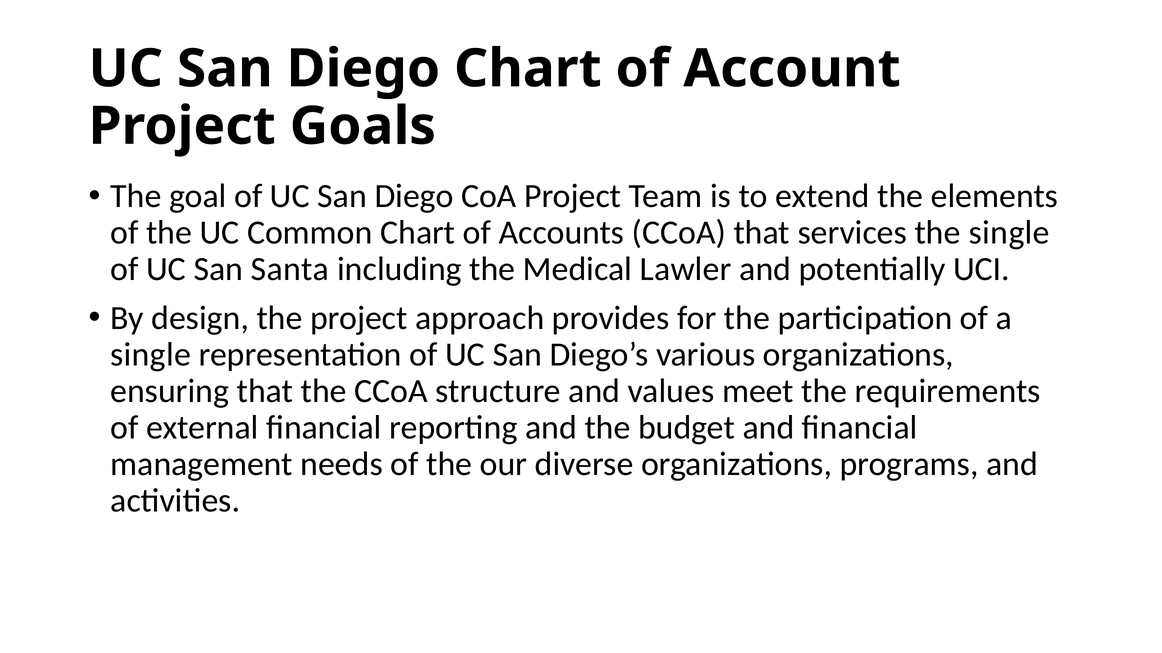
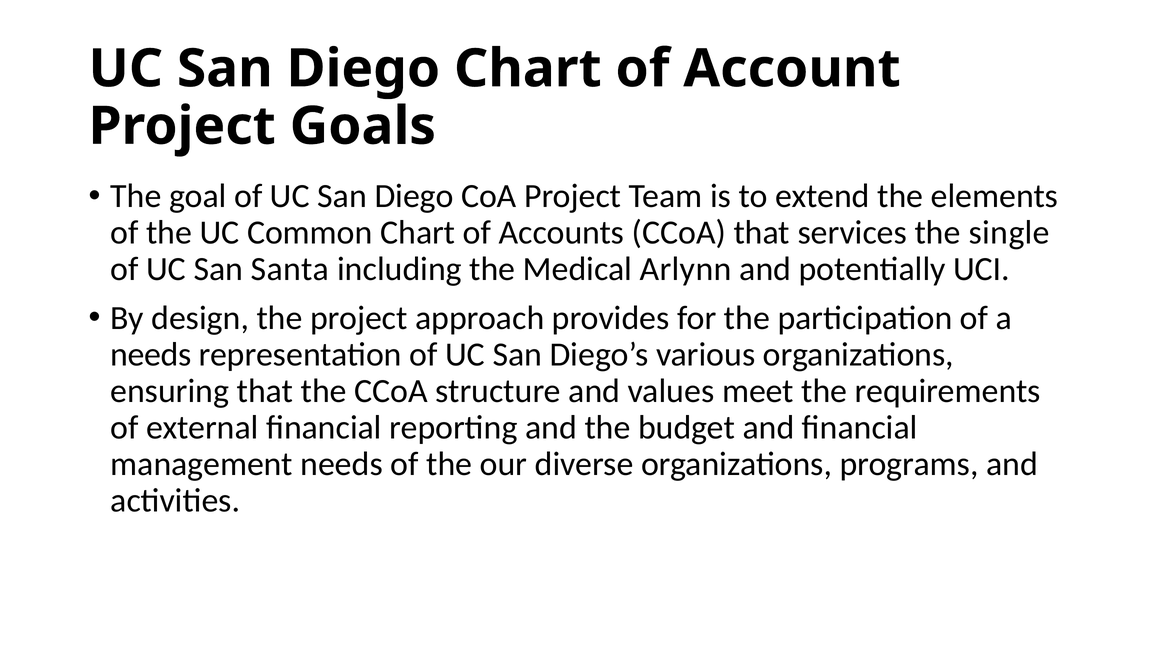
Lawler: Lawler -> Arlynn (686, 269)
single: single -> needs (151, 355)
